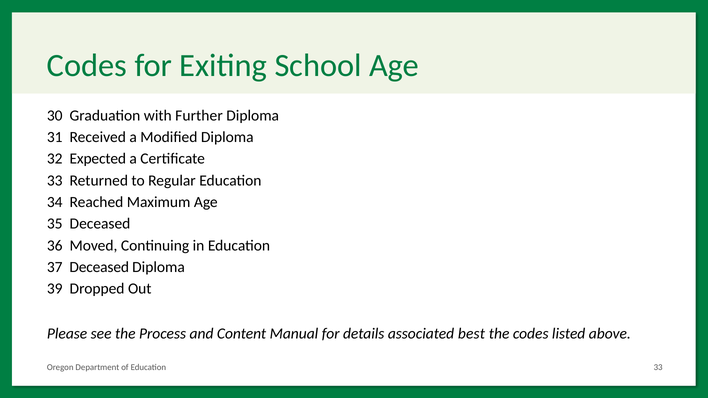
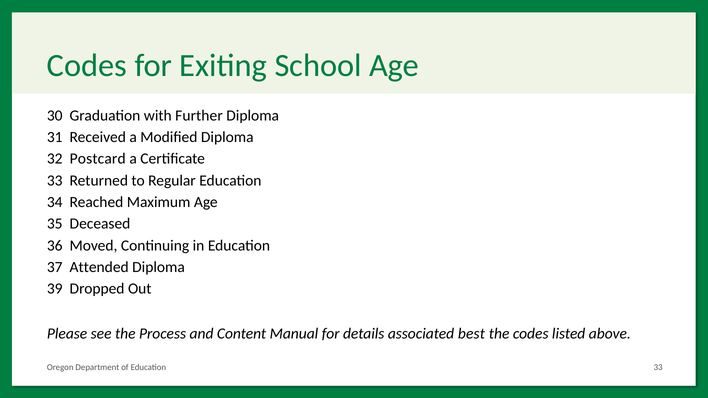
Expected: Expected -> Postcard (98, 159)
37 Deceased: Deceased -> Attended (99, 267)
